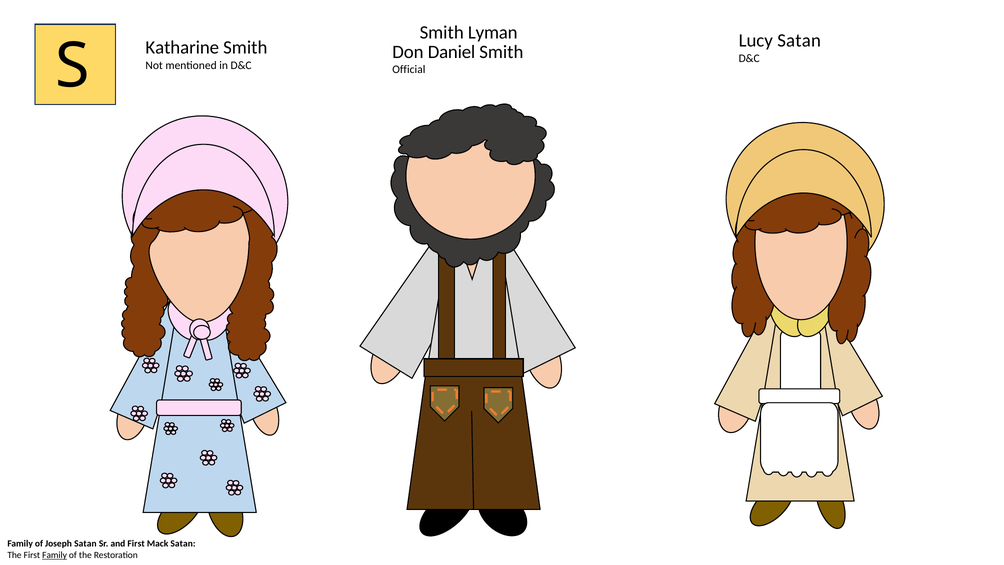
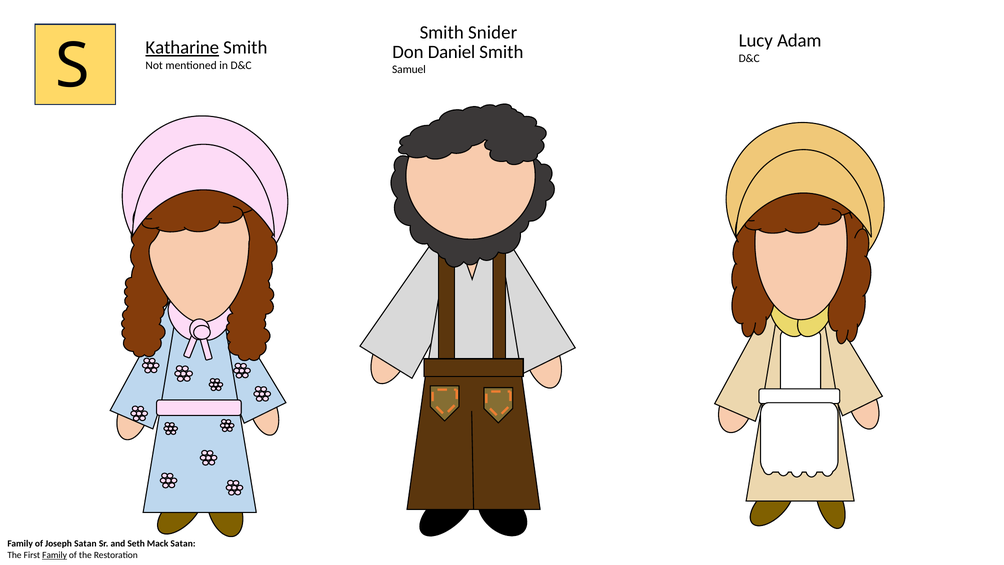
Lyman: Lyman -> Snider (493, 32)
Lucy Satan: Satan -> Adam (799, 41)
Katharine underline: none -> present (182, 48)
Official: Official -> Samuel (409, 69)
and First: First -> Seth (136, 544)
